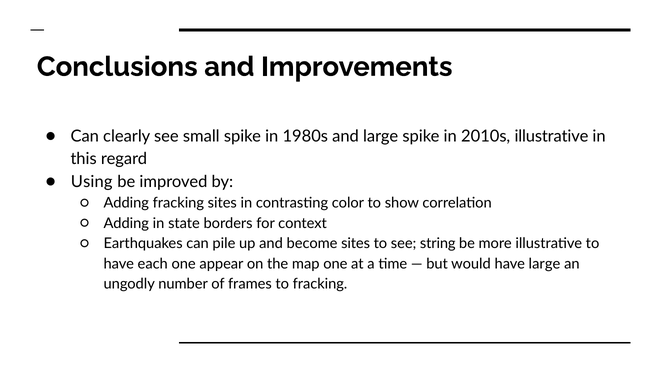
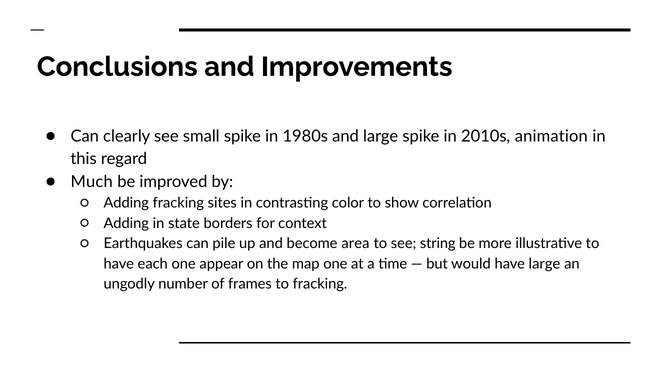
2010s illustrative: illustrative -> animation (551, 136)
Using: Using -> Much (92, 182)
become sites: sites -> area (355, 243)
